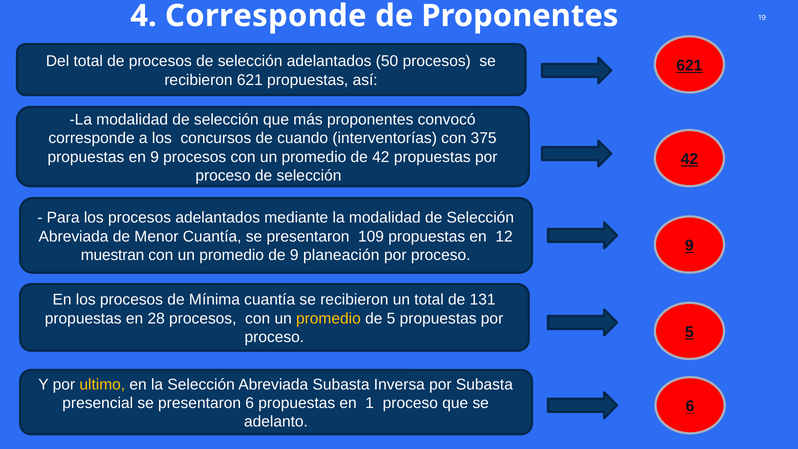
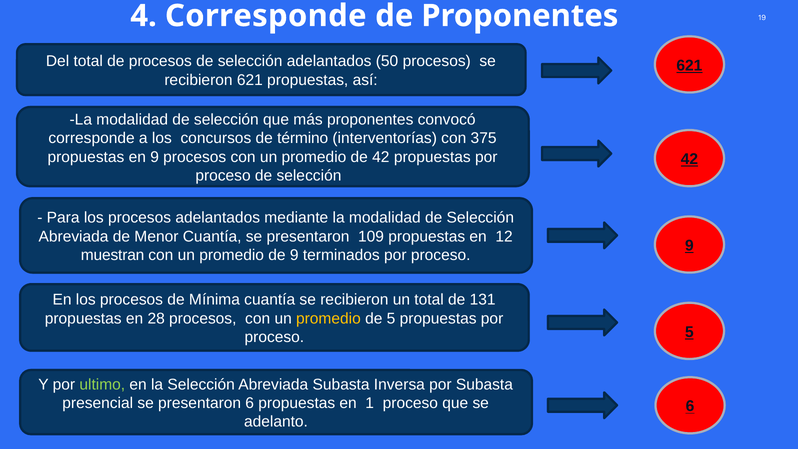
cuando: cuando -> término (303, 138)
planeación: planeación -> terminados (341, 255)
ultimo colour: yellow -> light green (102, 384)
